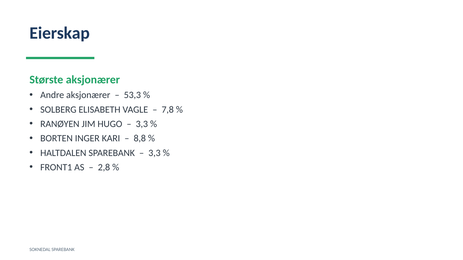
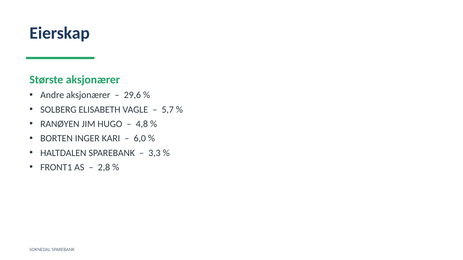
53,3: 53,3 -> 29,6 (132, 95)
7,8: 7,8 -> 5,7 (168, 110)
3,3: 3,3 -> 4,8 (142, 124)
8,8: 8,8 -> 6,0 (140, 139)
